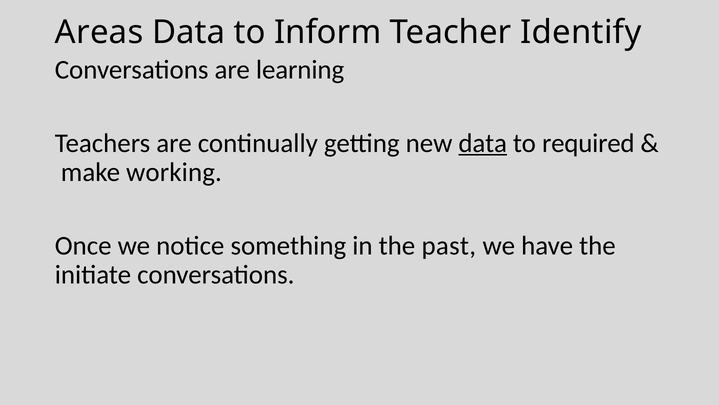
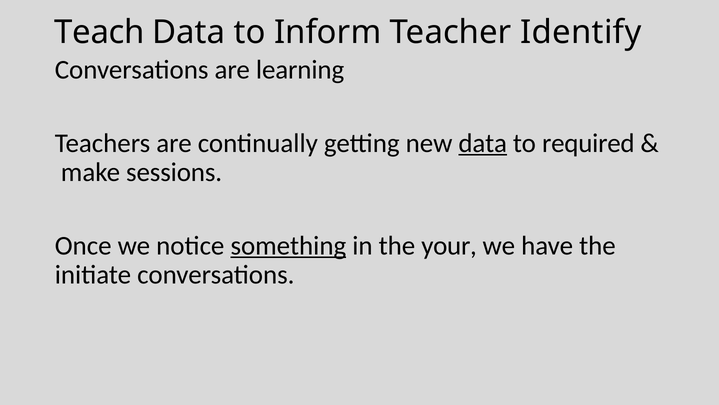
Areas: Areas -> Teach (99, 33)
working: working -> sessions (174, 172)
something underline: none -> present (288, 245)
past: past -> your (449, 245)
